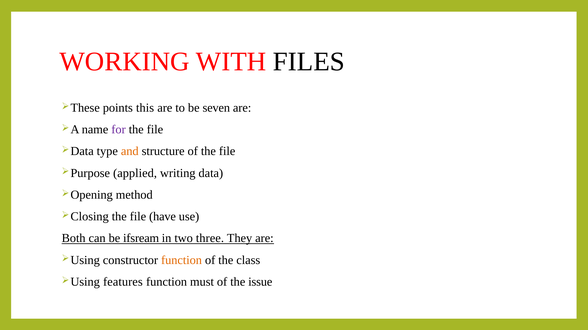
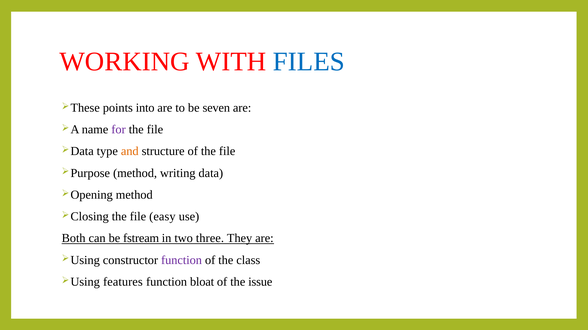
FILES colour: black -> blue (309, 62)
this: this -> into (145, 108)
applied: applied -> method (135, 173)
have: have -> easy (162, 217)
ifsream: ifsream -> fstream (141, 239)
function colour: orange -> purple (182, 261)
must: must -> bloat (202, 282)
